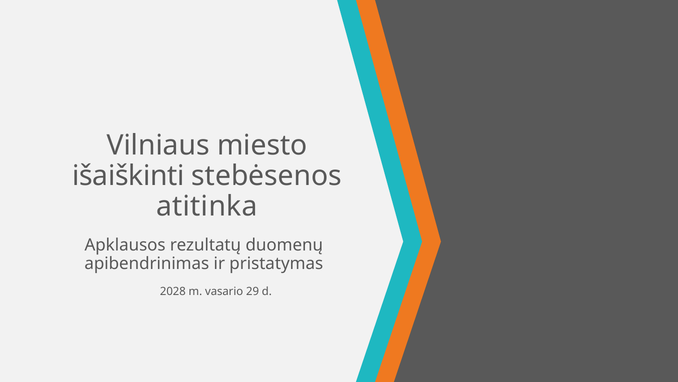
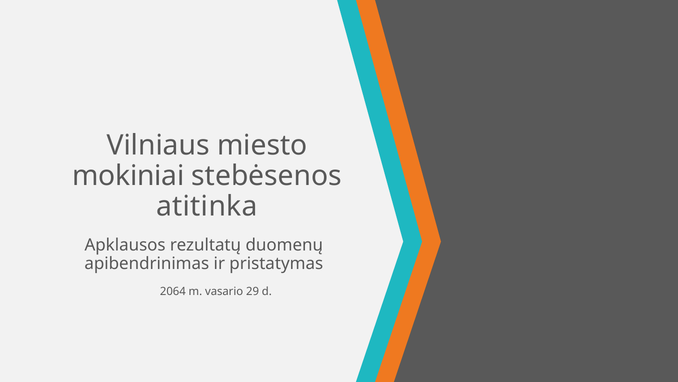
išaiškinti: išaiškinti -> mokiniai (128, 176)
2028: 2028 -> 2064 (173, 291)
